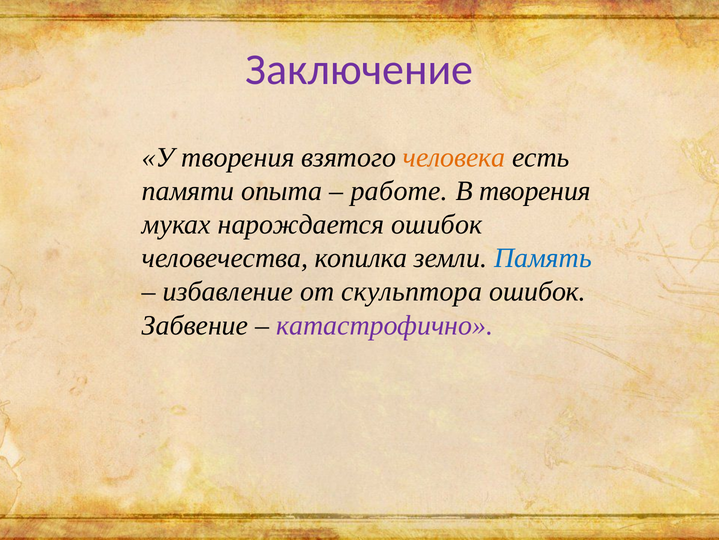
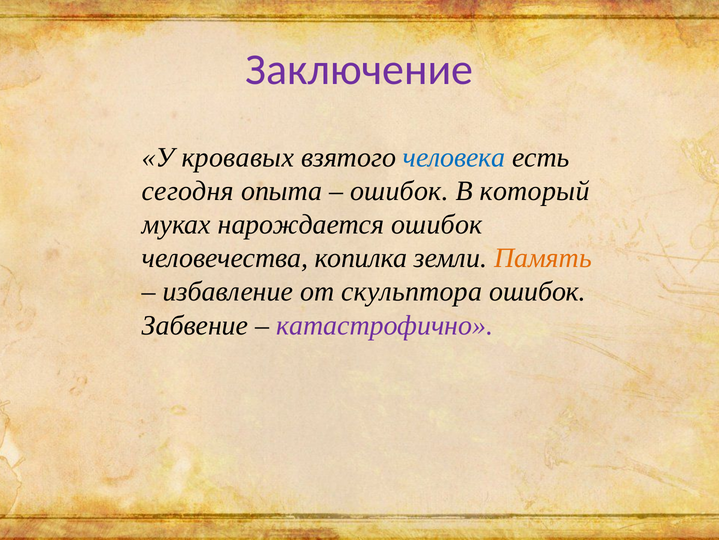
У творения: творения -> кровавых (238, 157)
человека colour: orange -> blue (454, 157)
памяти: памяти -> сегодня (188, 191)
работе: работе -> ошибок (399, 191)
В творения: творения -> который (535, 191)
Память colour: blue -> orange (543, 258)
